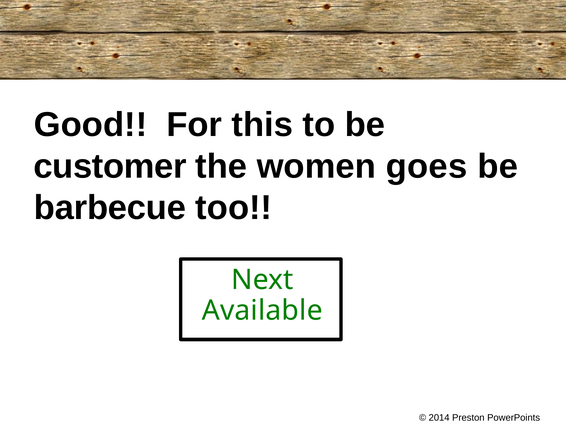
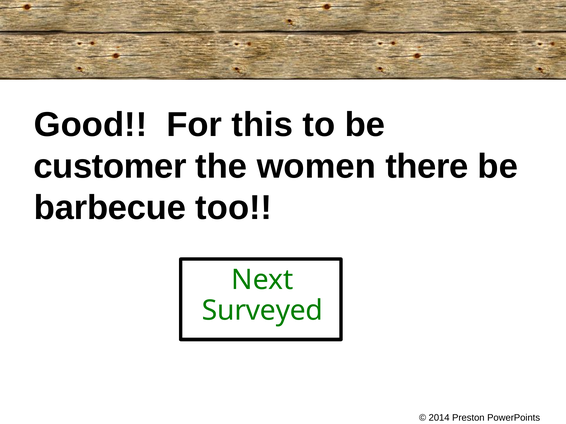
goes: goes -> there (427, 167)
Available: Available -> Surveyed (262, 311)
